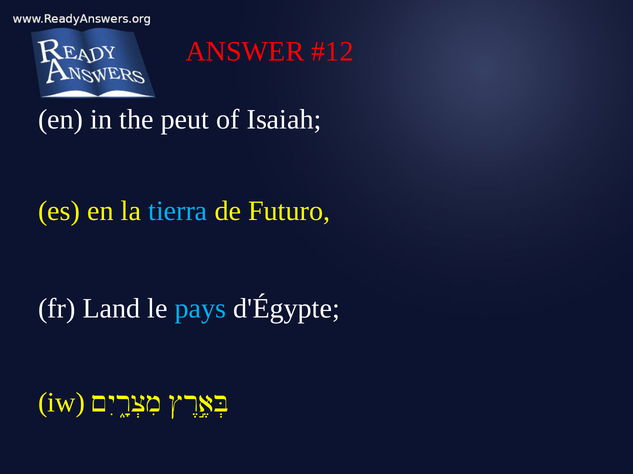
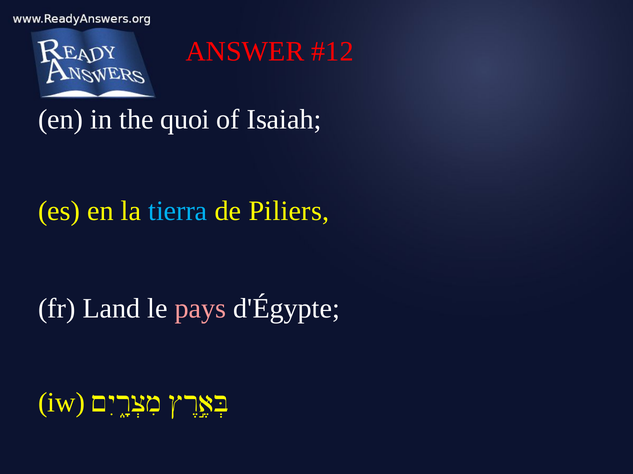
peut: peut -> quoi (185, 120)
Futuro: Futuro -> Piliers (289, 211)
pays colour: light blue -> pink (201, 309)
